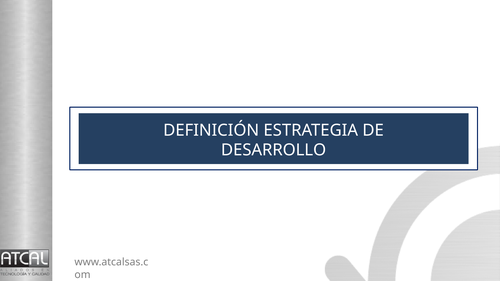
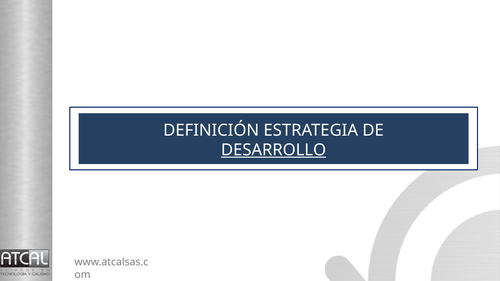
DESARROLLO underline: none -> present (274, 150)
